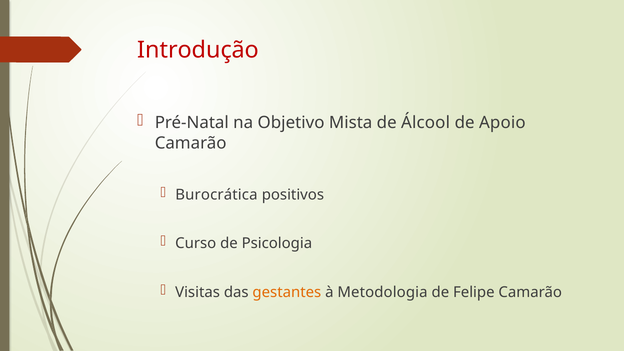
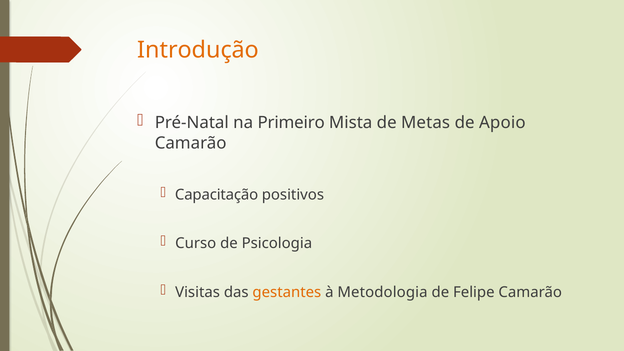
Introdução colour: red -> orange (198, 50)
Objetivo: Objetivo -> Primeiro (291, 123)
Álcool: Álcool -> Metas (426, 123)
Burocrática: Burocrática -> Capacitação (217, 195)
